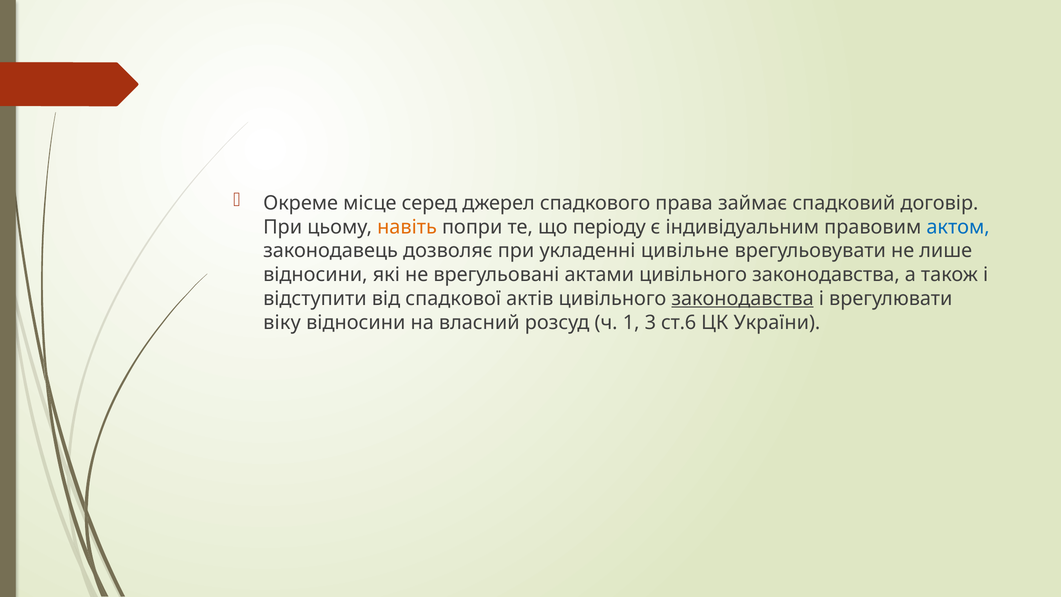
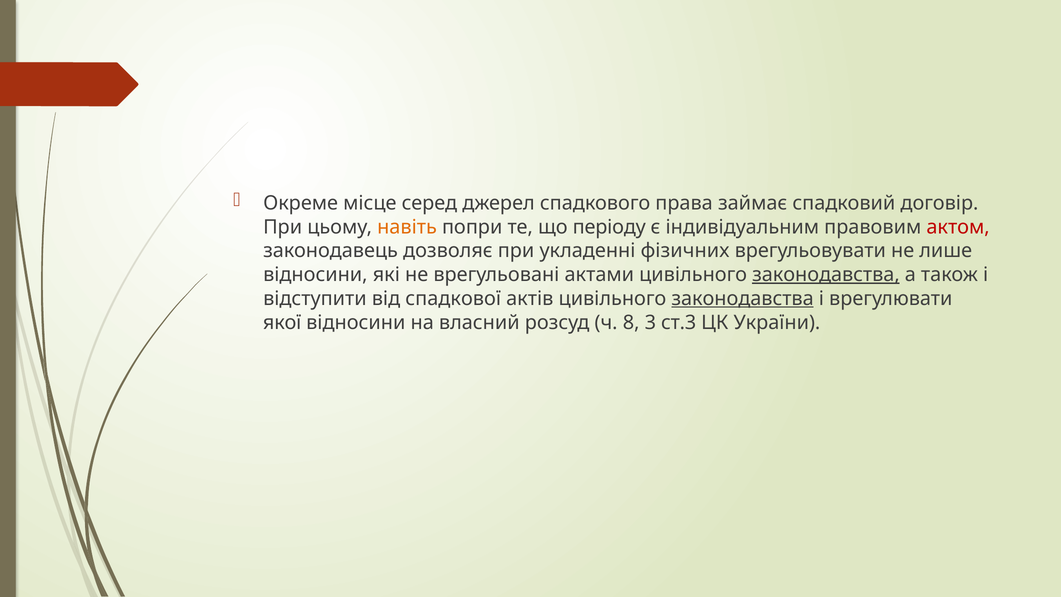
актом colour: blue -> red (958, 227)
цивільне: цивільне -> фізичних (685, 251)
законодавства underline: none -> present (826, 275)
віку: віку -> якої (282, 322)
1: 1 -> 8 (631, 322)
ст.6: ст.6 -> ст.3 (679, 322)
